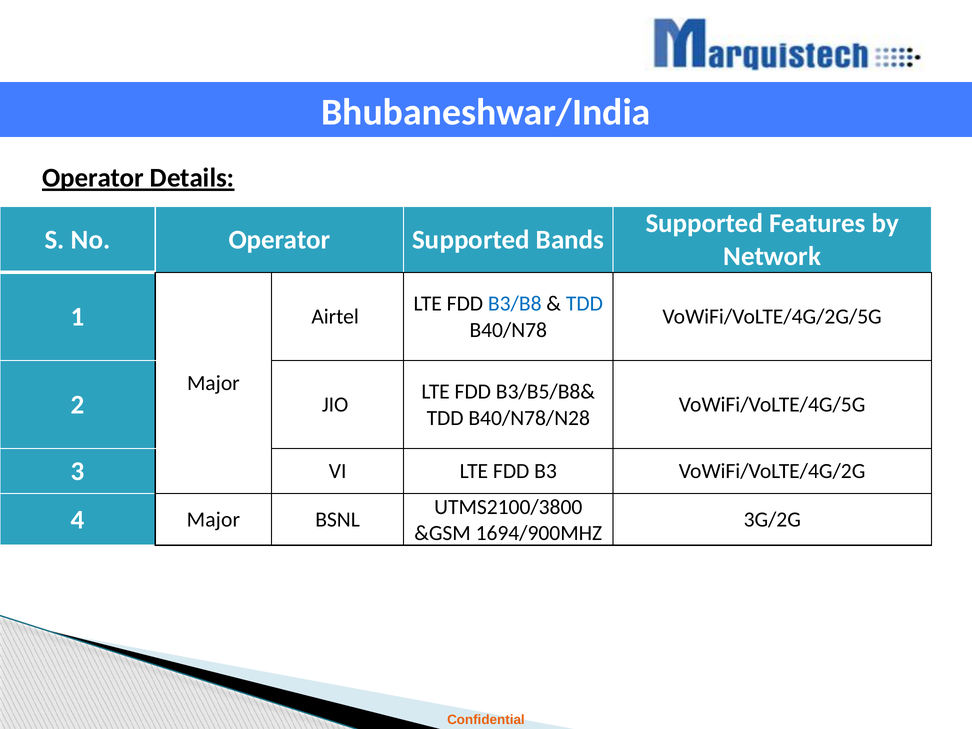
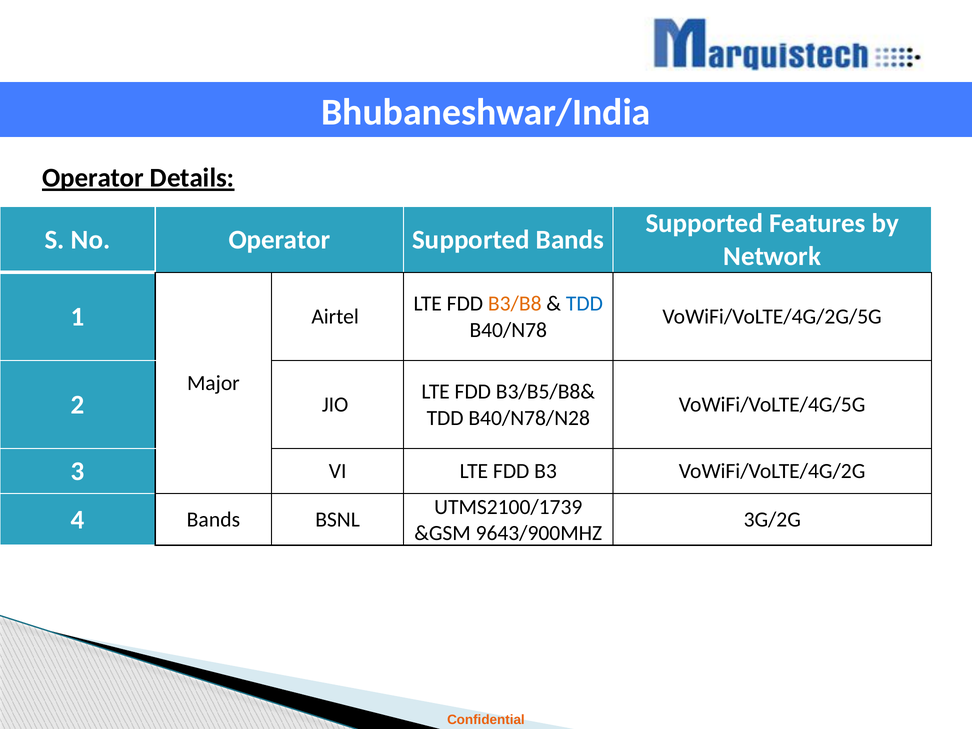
B3/B8 colour: blue -> orange (515, 303)
UTMS2100/3800: UTMS2100/3800 -> UTMS2100/1739 (508, 507)
4 Major: Major -> Bands (213, 520)
1694/900MHZ: 1694/900MHZ -> 9643/900MHZ (539, 533)
